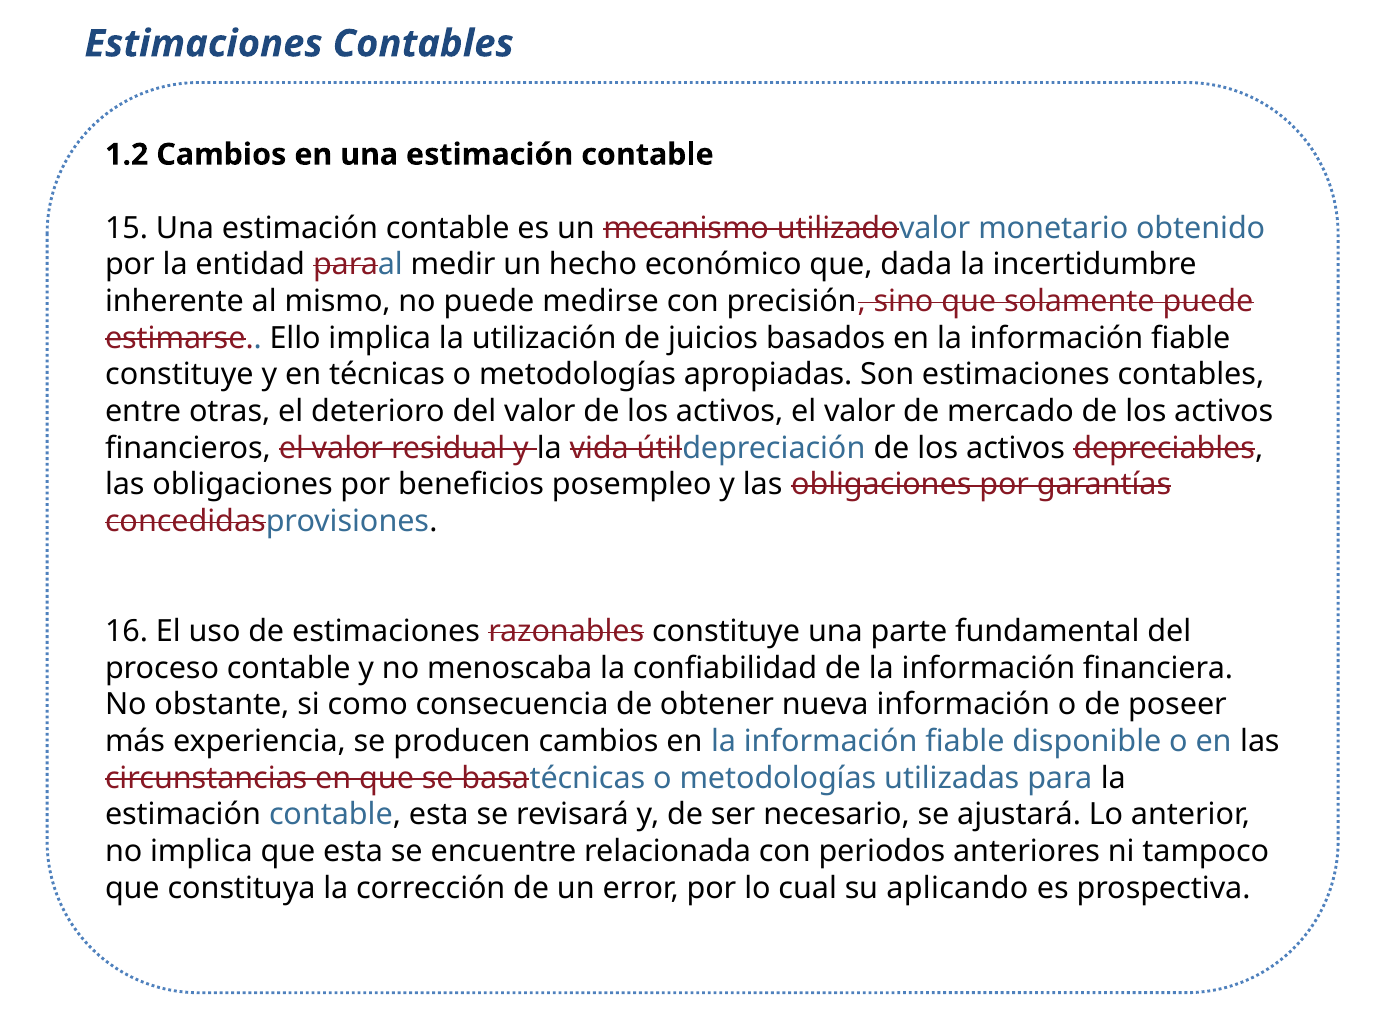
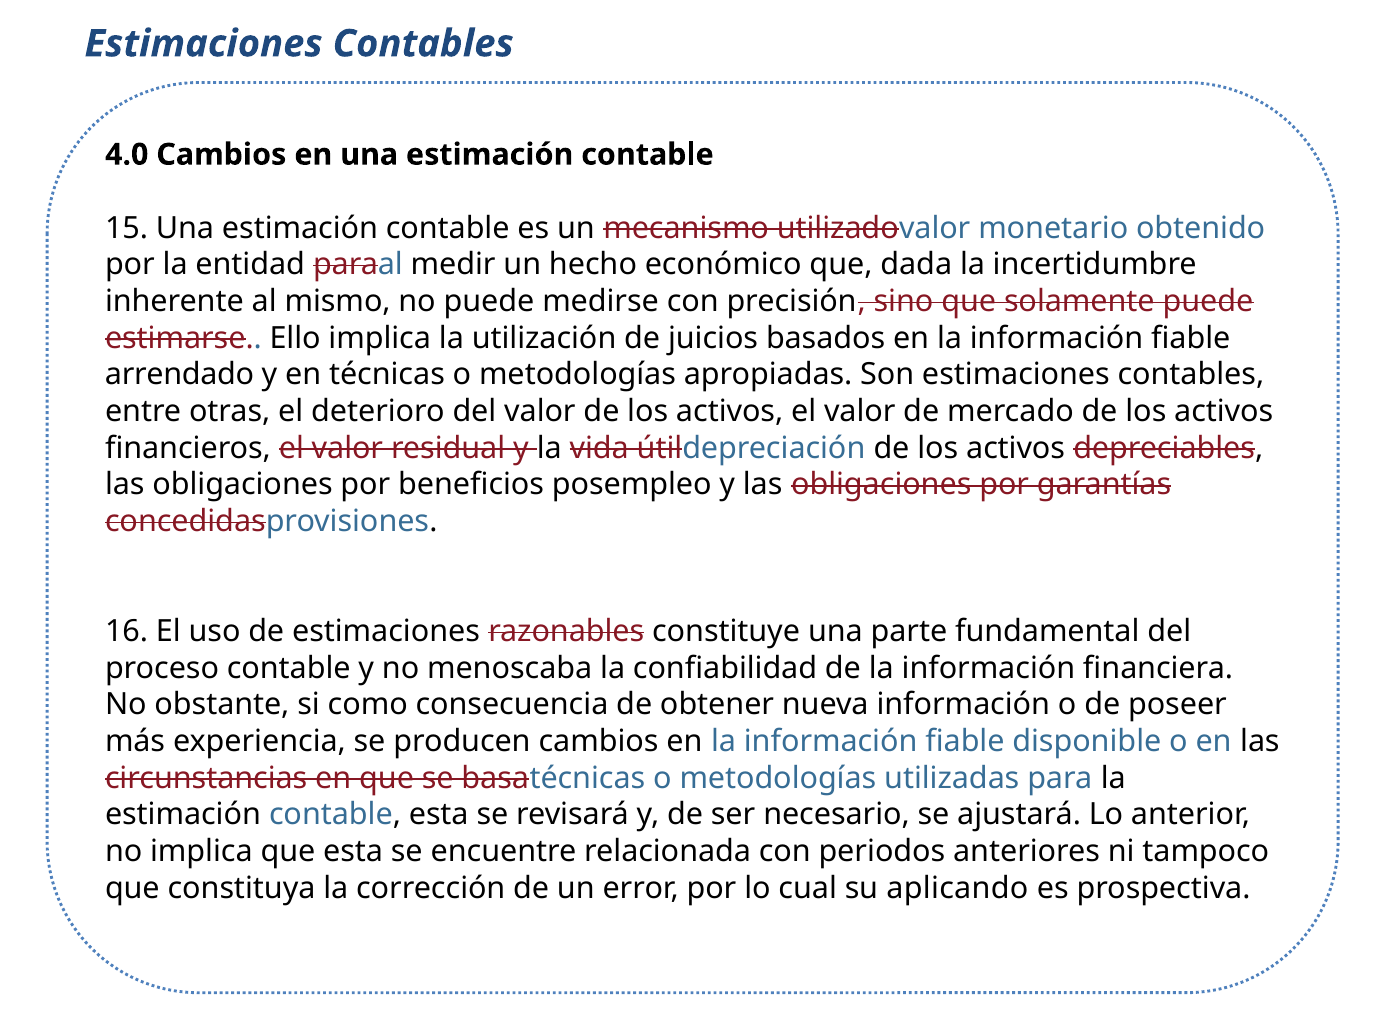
1.2: 1.2 -> 4.0 (127, 155)
constituye: constituye -> arrendado (180, 375)
